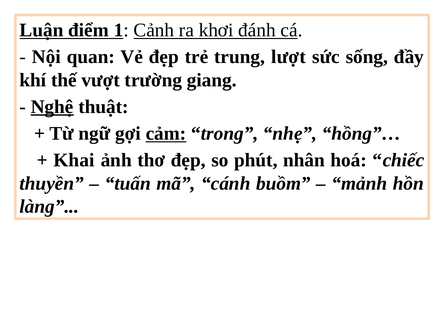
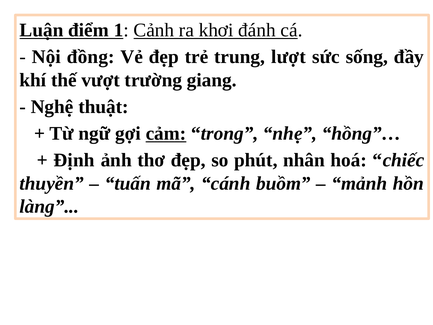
quan: quan -> đồng (91, 57)
Nghệ underline: present -> none (52, 107)
Khai: Khai -> Định (74, 160)
